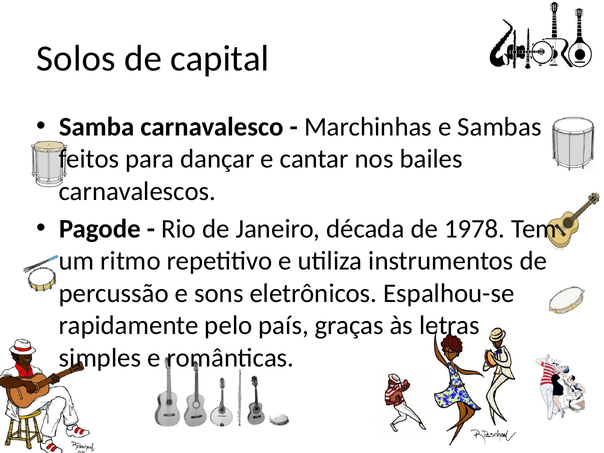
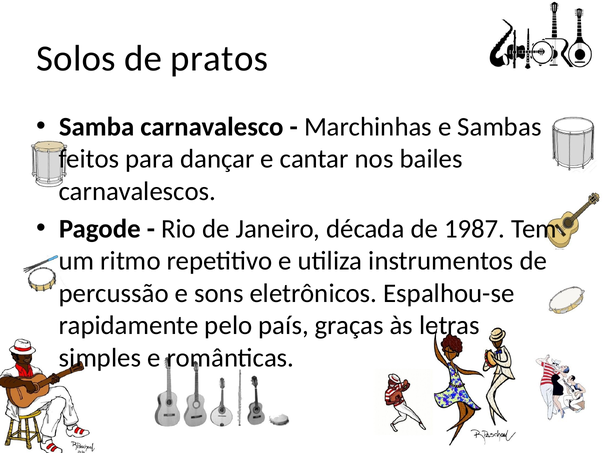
capital: capital -> pratos (219, 58)
1978: 1978 -> 1987 (475, 229)
